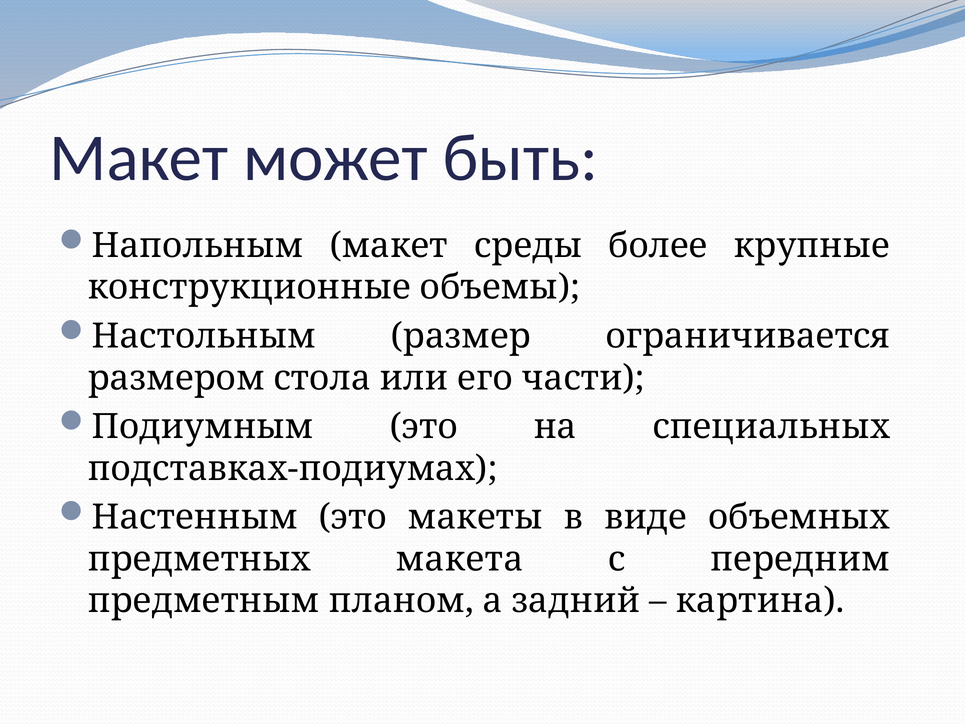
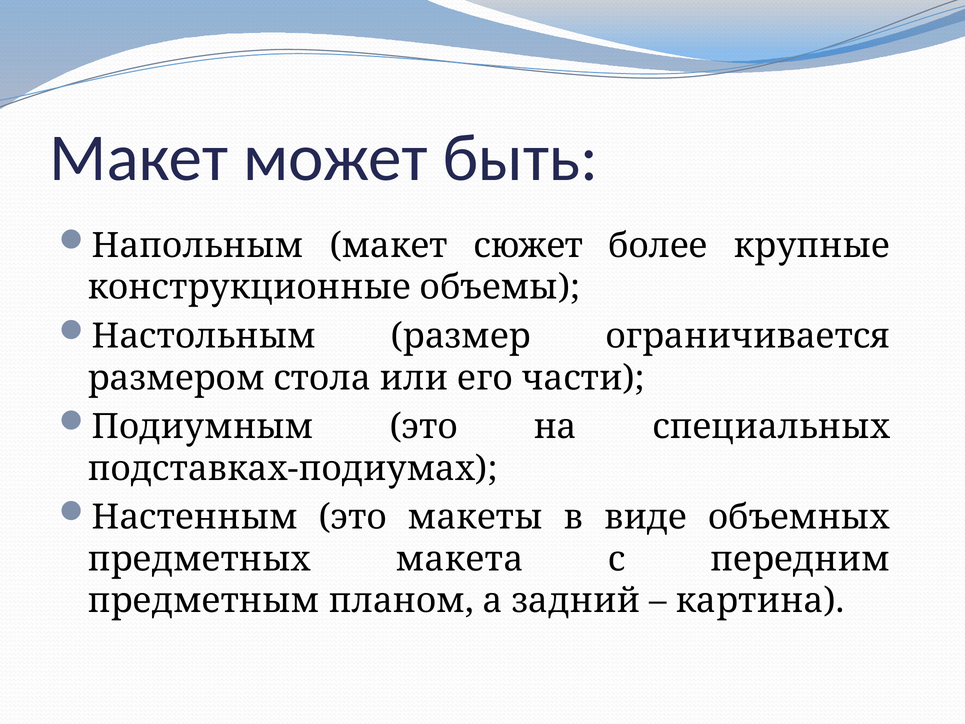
среды: среды -> сюжет (528, 246)
